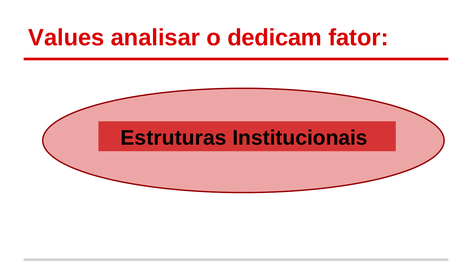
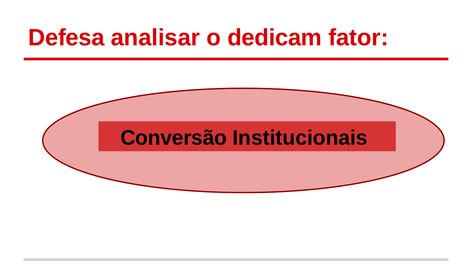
Values: Values -> Defesa (66, 38)
Estruturas: Estruturas -> Conversão (174, 138)
